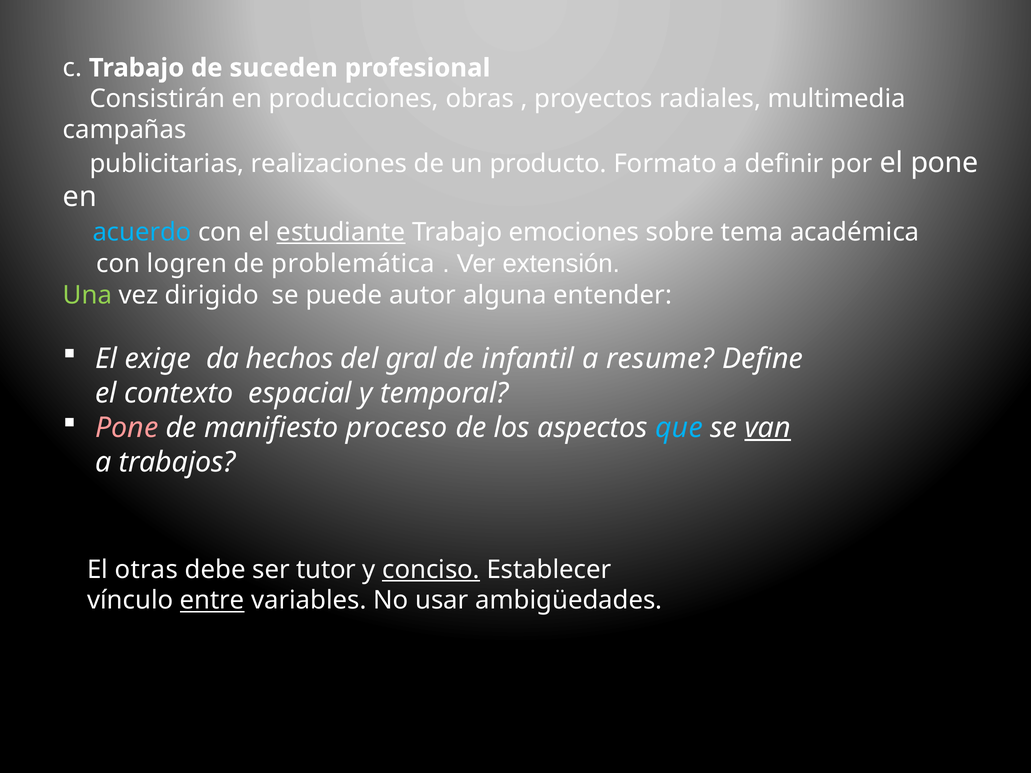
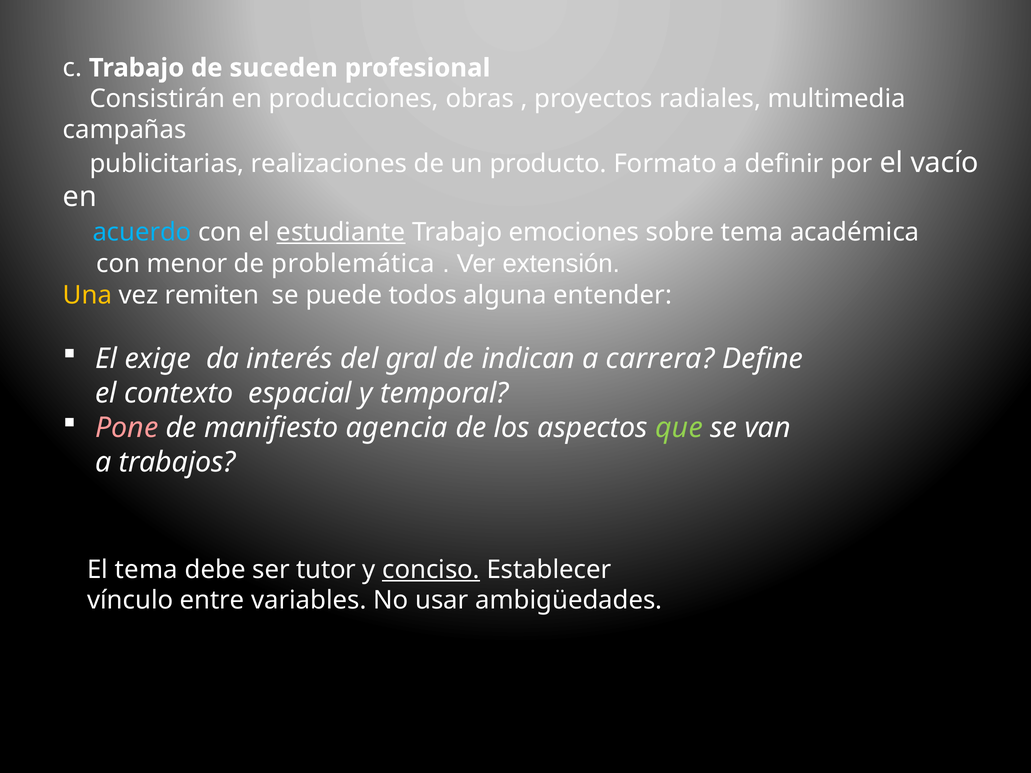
el pone: pone -> vacío (945, 163)
logren: logren -> menor (187, 264)
Una colour: light green -> yellow (87, 295)
dirigido: dirigido -> remiten (212, 295)
autor: autor -> todos (423, 295)
hechos: hechos -> interés (290, 359)
infantil: infantil -> indican (528, 359)
resume: resume -> carrera (660, 359)
proceso: proceso -> agencia (397, 428)
que colour: light blue -> light green (679, 428)
van underline: present -> none (768, 428)
El otras: otras -> tema (146, 570)
entre underline: present -> none (212, 601)
